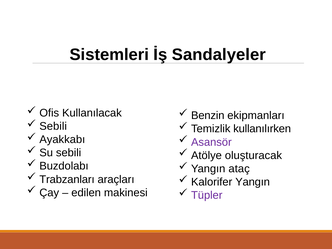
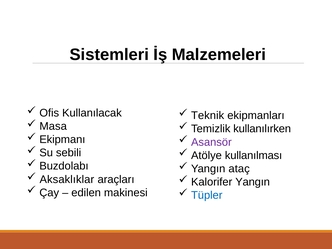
Sandalyeler: Sandalyeler -> Malzemeleri (219, 55)
Benzin: Benzin -> Teknik (208, 116)
Sebili: Sebili -> Masa (53, 126)
Ayakkabı: Ayakkabı -> Ekipmanı (62, 140)
oluşturacak: oluşturacak -> kullanılması (254, 155)
Trabzanları: Trabzanları -> Aksaklıklar (67, 179)
Tüpler colour: purple -> blue (207, 195)
